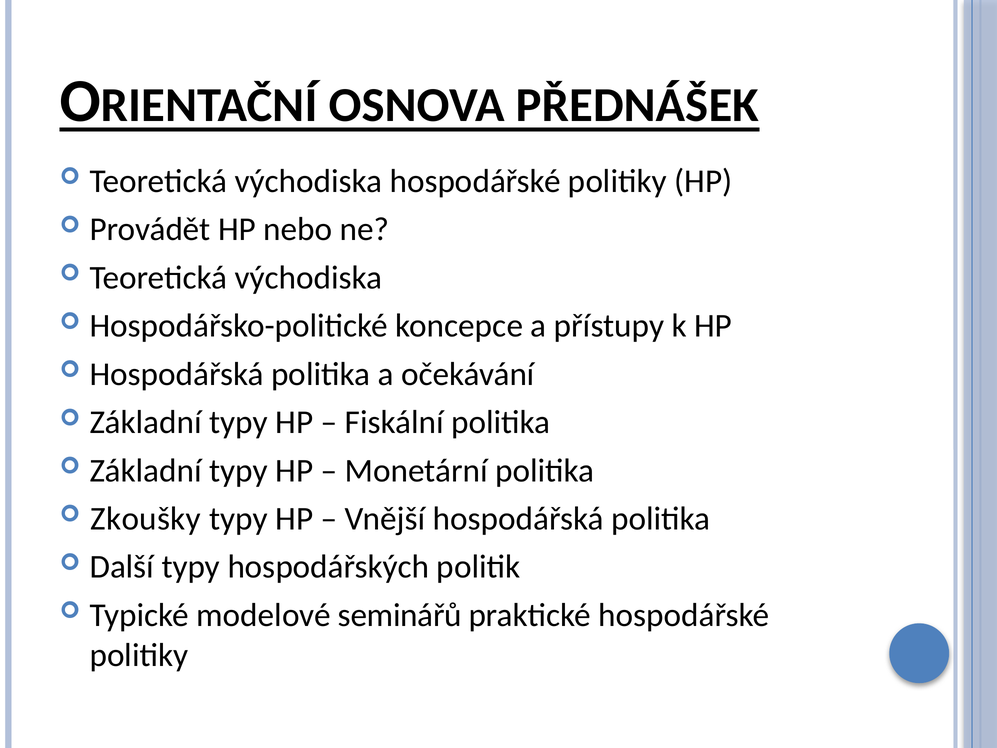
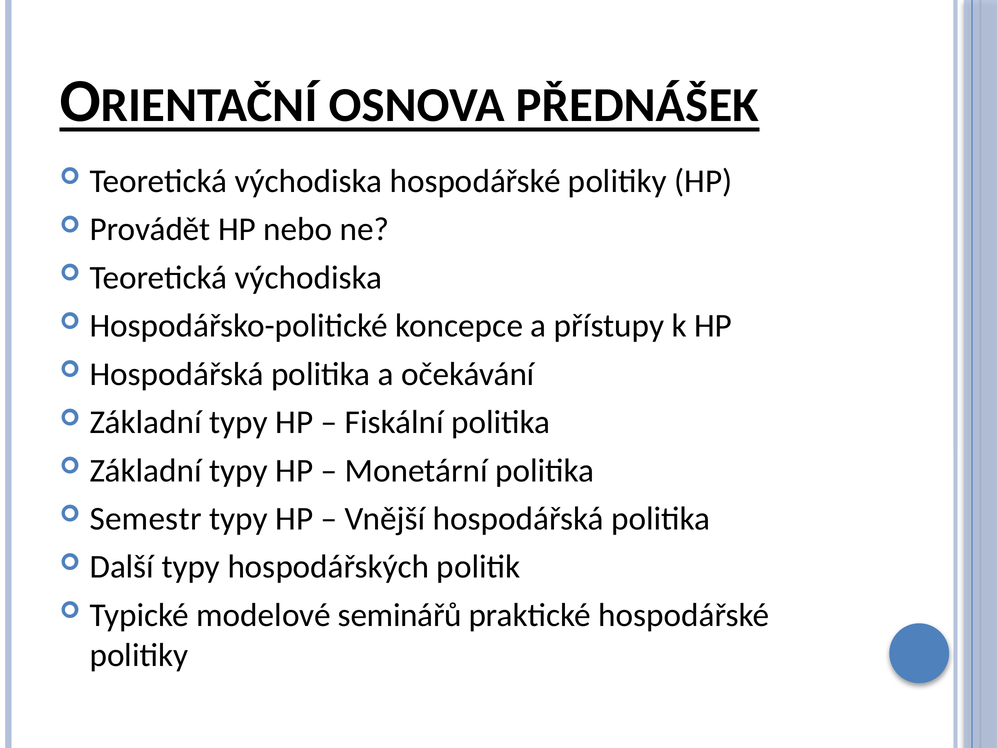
Zkoušky: Zkoušky -> Semestr (146, 519)
